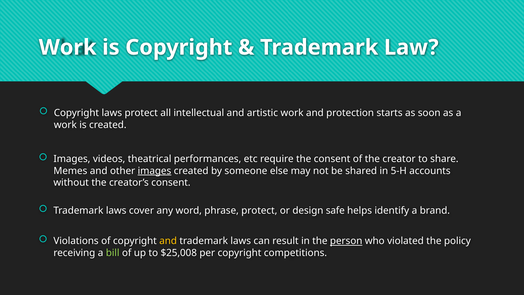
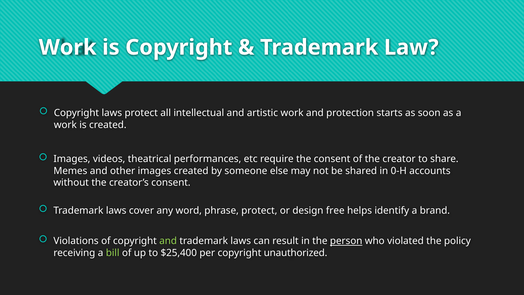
images underline: present -> none (154, 171)
5-H: 5-H -> 0-H (399, 171)
safe: safe -> free (335, 210)
and colour: yellow -> light green (168, 241)
$25,008: $25,008 -> $25,400 (179, 253)
competitions: competitions -> unauthorized (296, 253)
